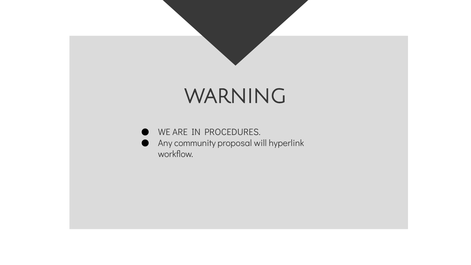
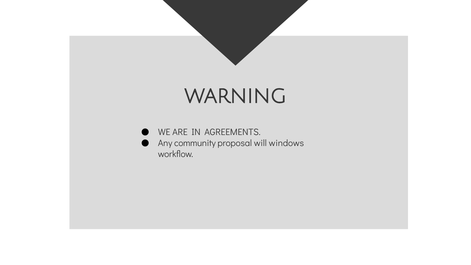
PROCEDURES: PROCEDURES -> AGREEMENTS (233, 132)
hyperlink: hyperlink -> windows (286, 143)
